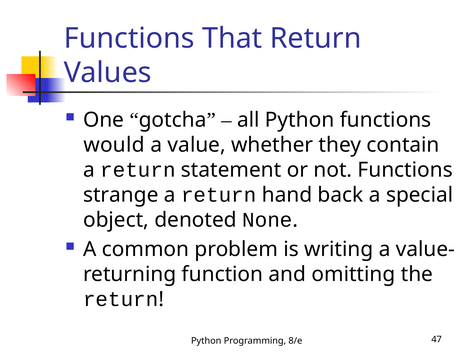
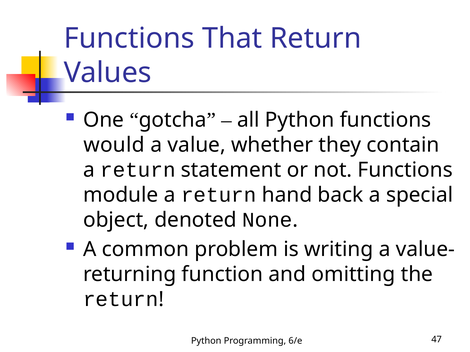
strange: strange -> module (121, 195)
8/e: 8/e -> 6/e (295, 341)
